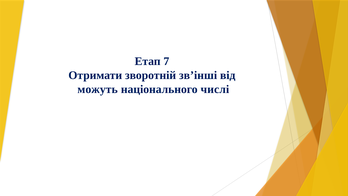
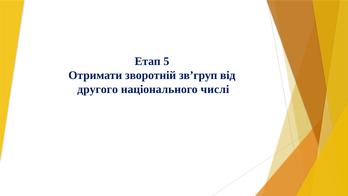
7: 7 -> 5 (166, 61)
зв’інші: зв’інші -> зв’груп (198, 75)
можуть: можуть -> другого (98, 89)
